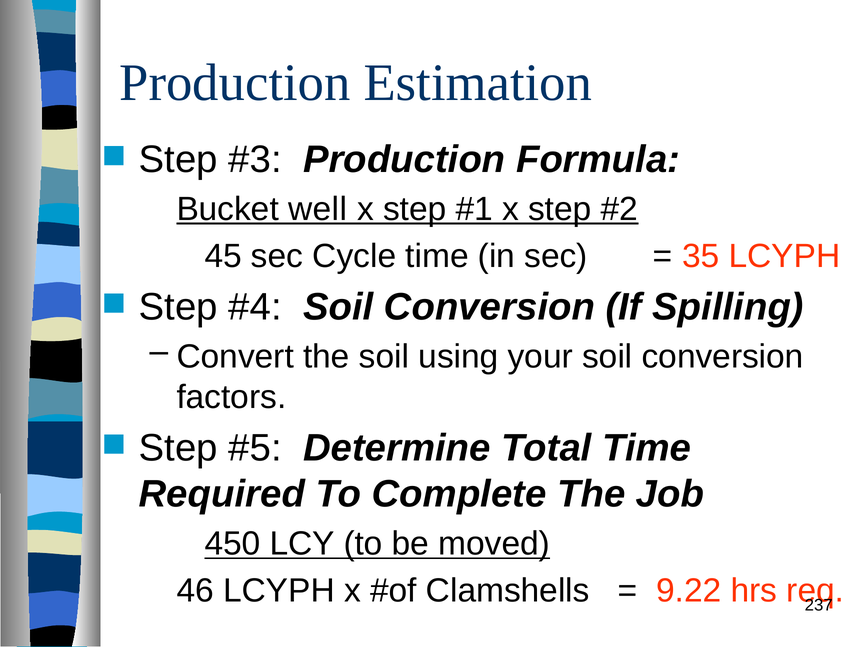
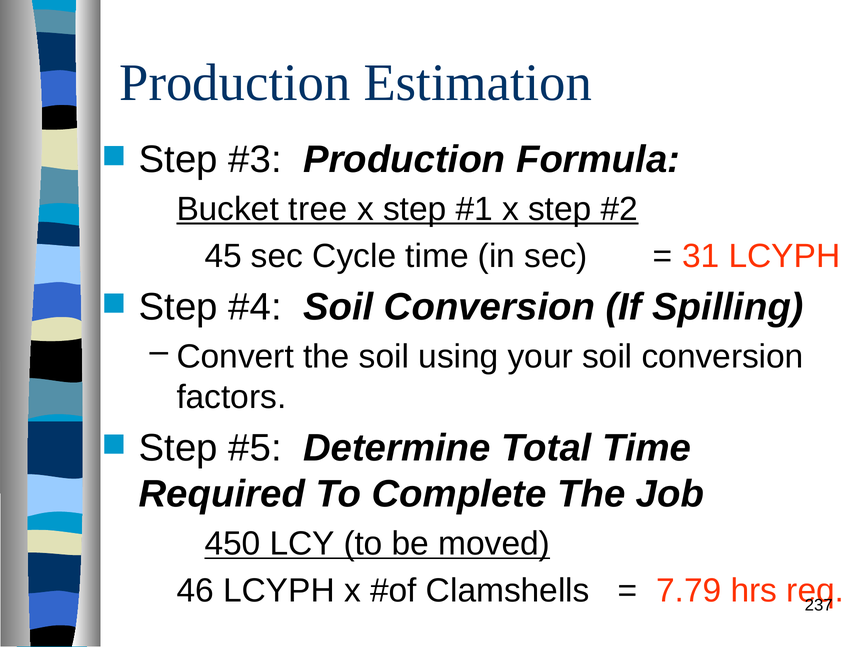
well: well -> tree (318, 209)
35: 35 -> 31 (701, 256)
9.22: 9.22 -> 7.79 (689, 591)
